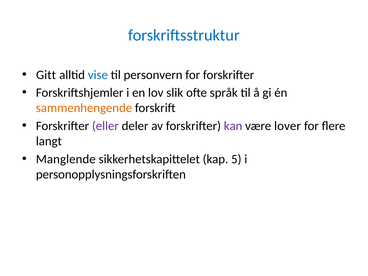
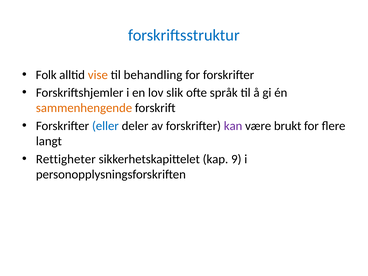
Gitt: Gitt -> Folk (46, 75)
vise colour: blue -> orange (98, 75)
personvern: personvern -> behandling (153, 75)
eller colour: purple -> blue (105, 126)
lover: lover -> brukt (288, 126)
Manglende: Manglende -> Rettigheter (66, 159)
5: 5 -> 9 (236, 159)
